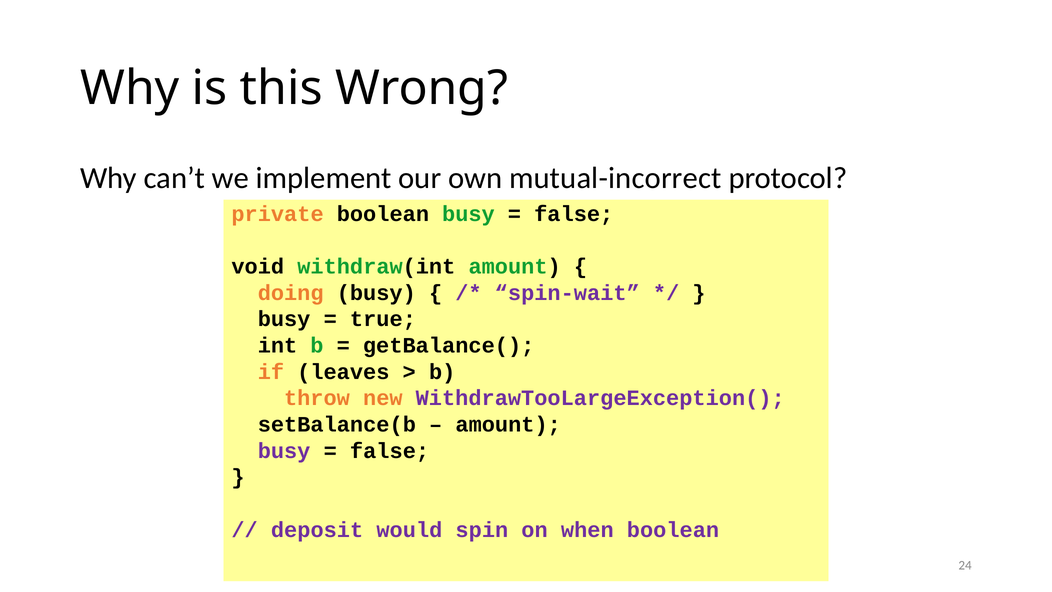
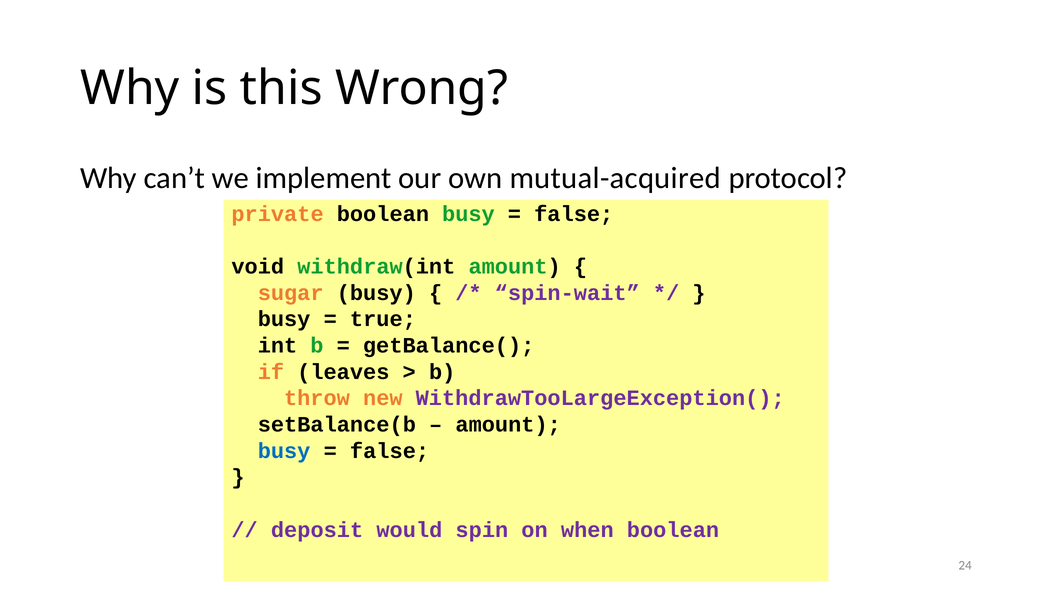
mutual-incorrect: mutual-incorrect -> mutual-acquired (615, 178)
doing: doing -> sugar (291, 293)
busy colour: purple -> blue (284, 451)
